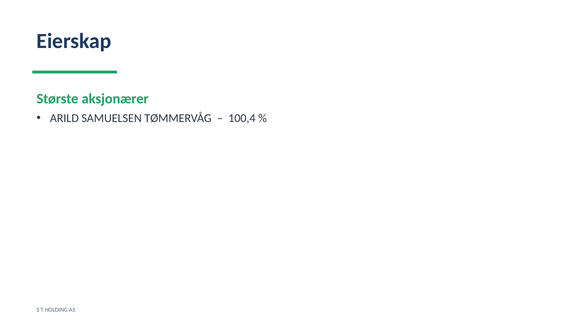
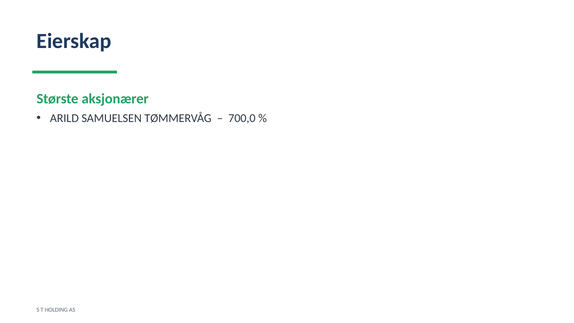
100,4: 100,4 -> 700,0 (242, 118)
